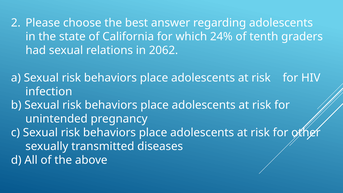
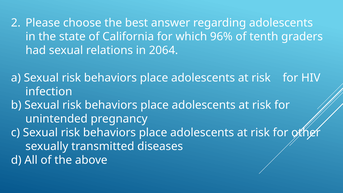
24%: 24% -> 96% (221, 37)
2062: 2062 -> 2064 (164, 50)
